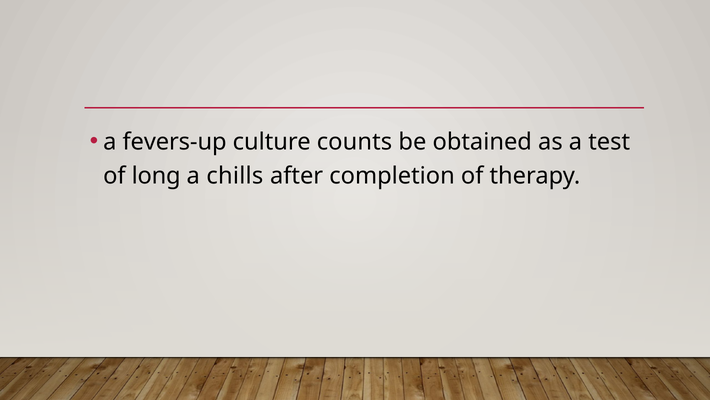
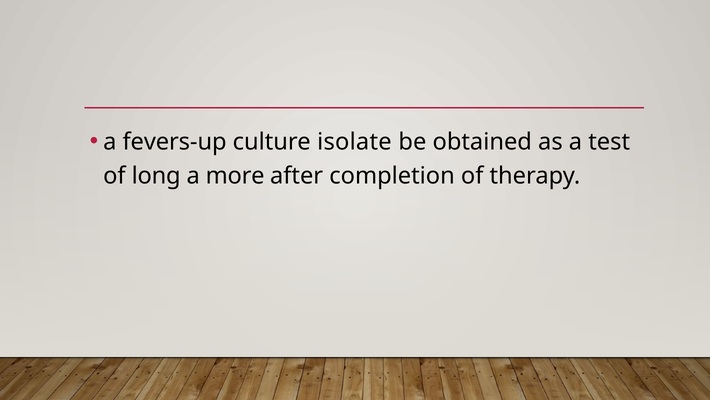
counts: counts -> isolate (354, 142)
chills: chills -> more (235, 176)
